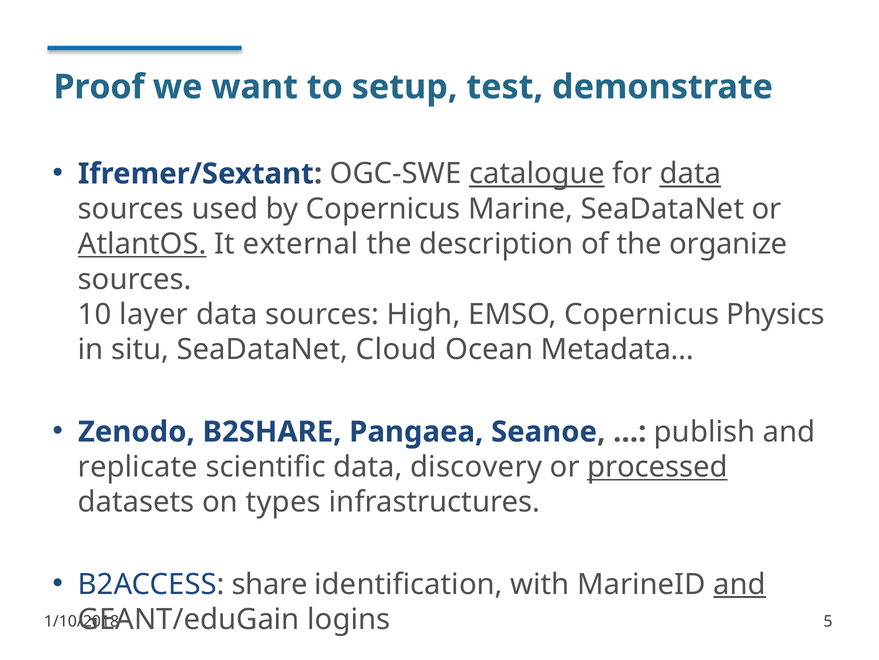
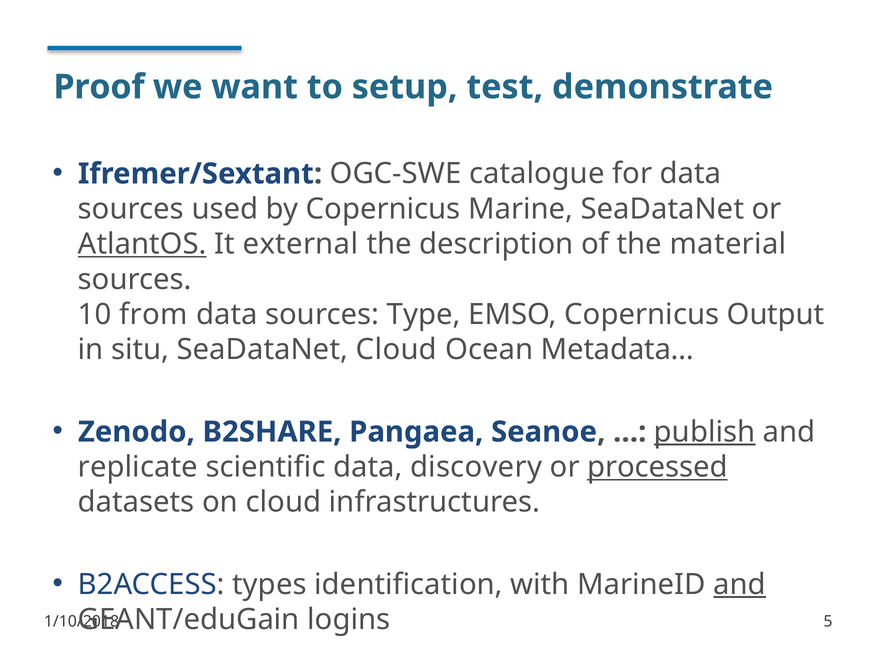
catalogue underline: present -> none (537, 174)
data underline: present -> none (690, 174)
organize: organize -> material (728, 244)
layer: layer -> from (154, 314)
High: High -> Type (424, 314)
Physics: Physics -> Output (776, 314)
publish underline: none -> present (705, 431)
on types: types -> cloud (283, 502)
share: share -> types (269, 584)
